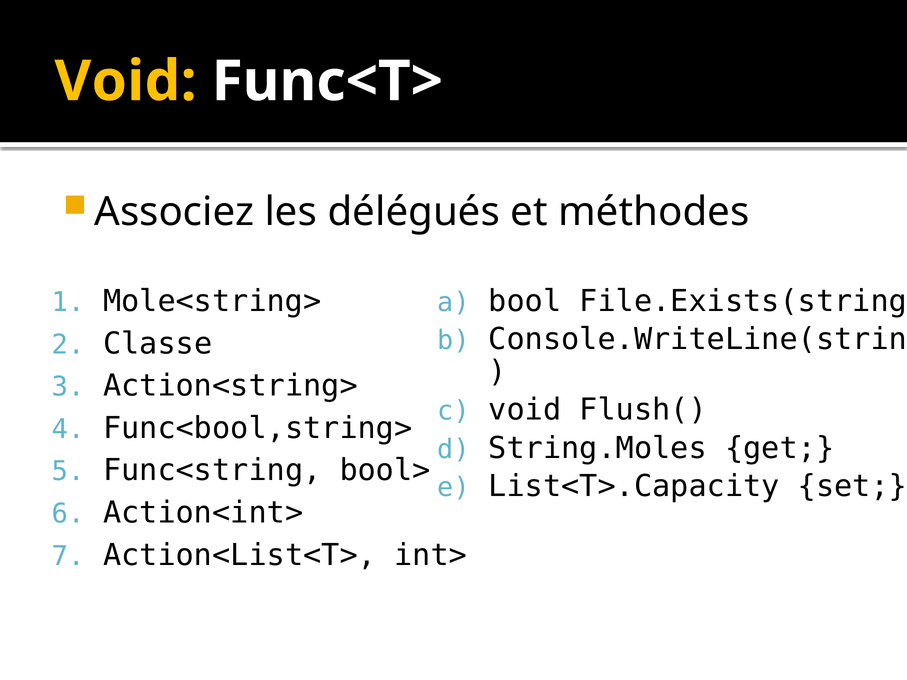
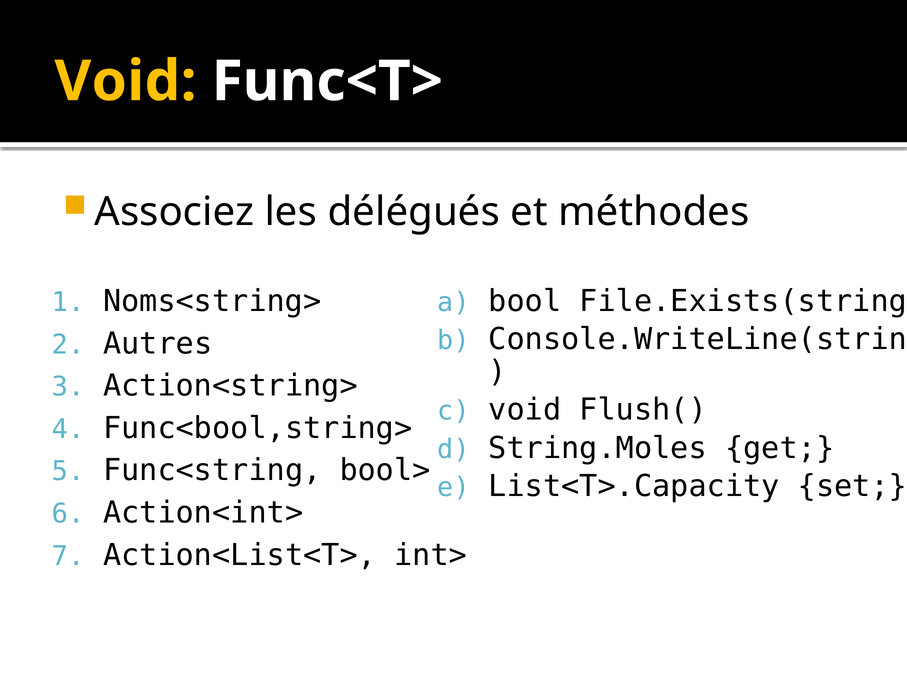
Mole<string>: Mole<string> -> Noms<string> (212, 301)
Classe: Classe -> Autres (158, 344)
